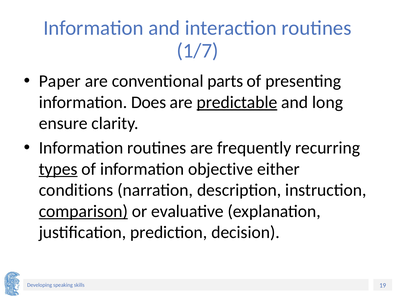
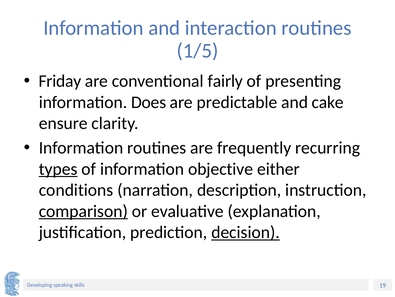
1/7: 1/7 -> 1/5 (197, 51)
Paper: Paper -> Friday (60, 81)
parts: parts -> fairly (225, 81)
predictable underline: present -> none (237, 102)
long: long -> cake (328, 102)
decision underline: none -> present (246, 232)
